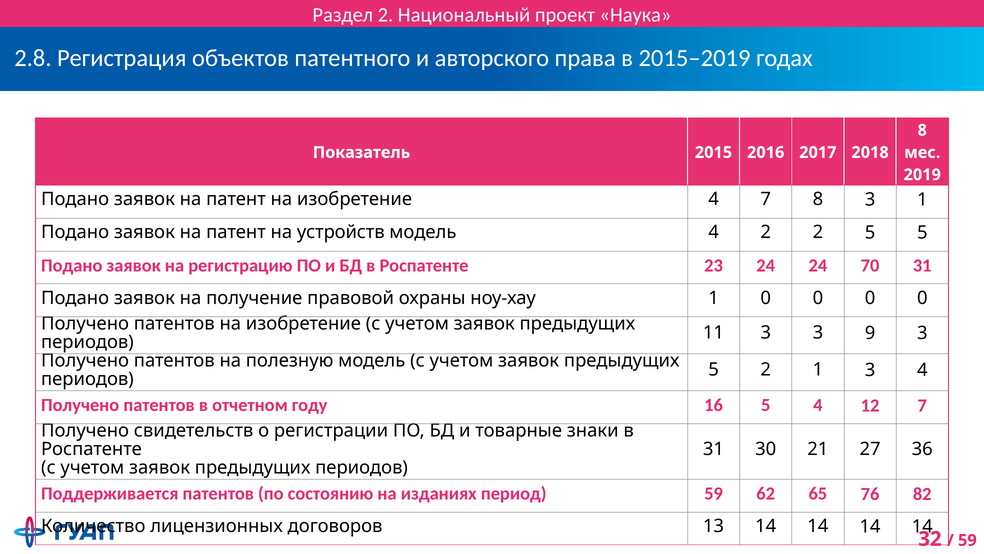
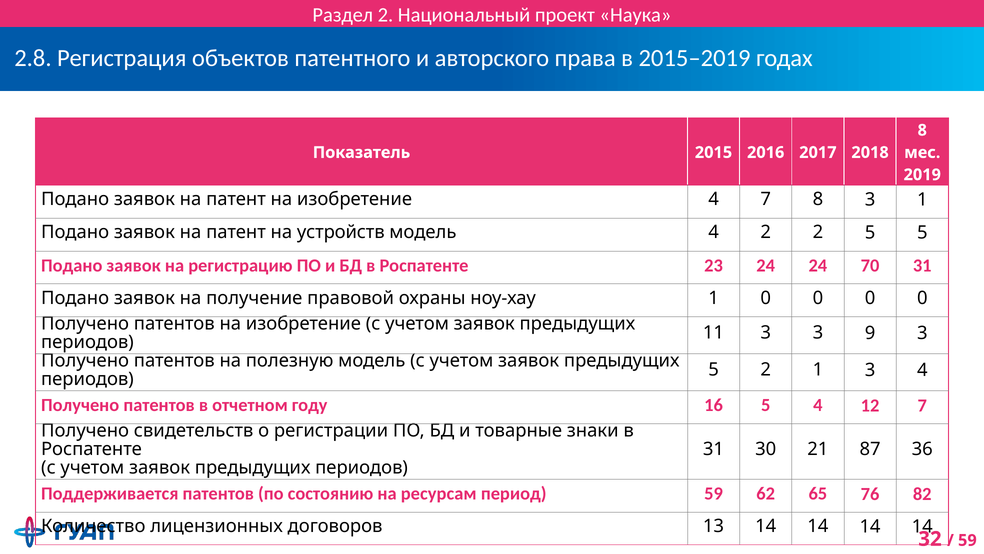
27: 27 -> 87 (870, 449)
изданиях: изданиях -> ресурсам (439, 493)
